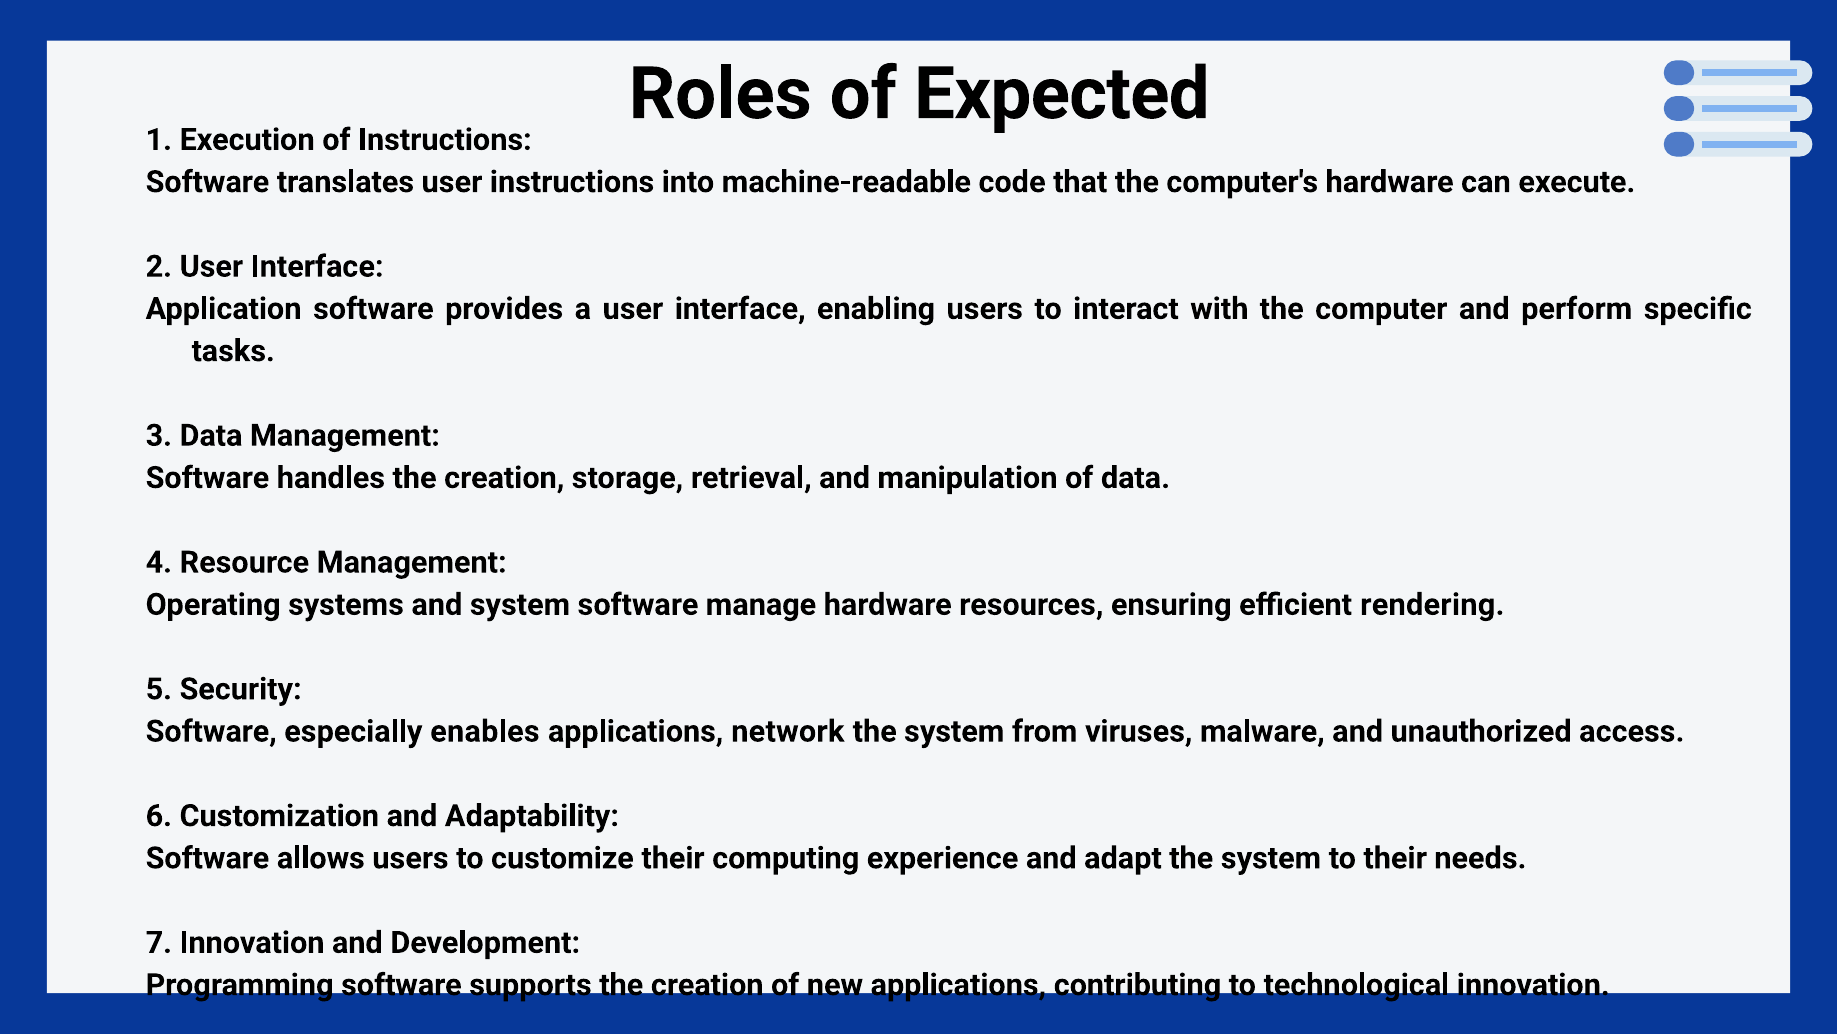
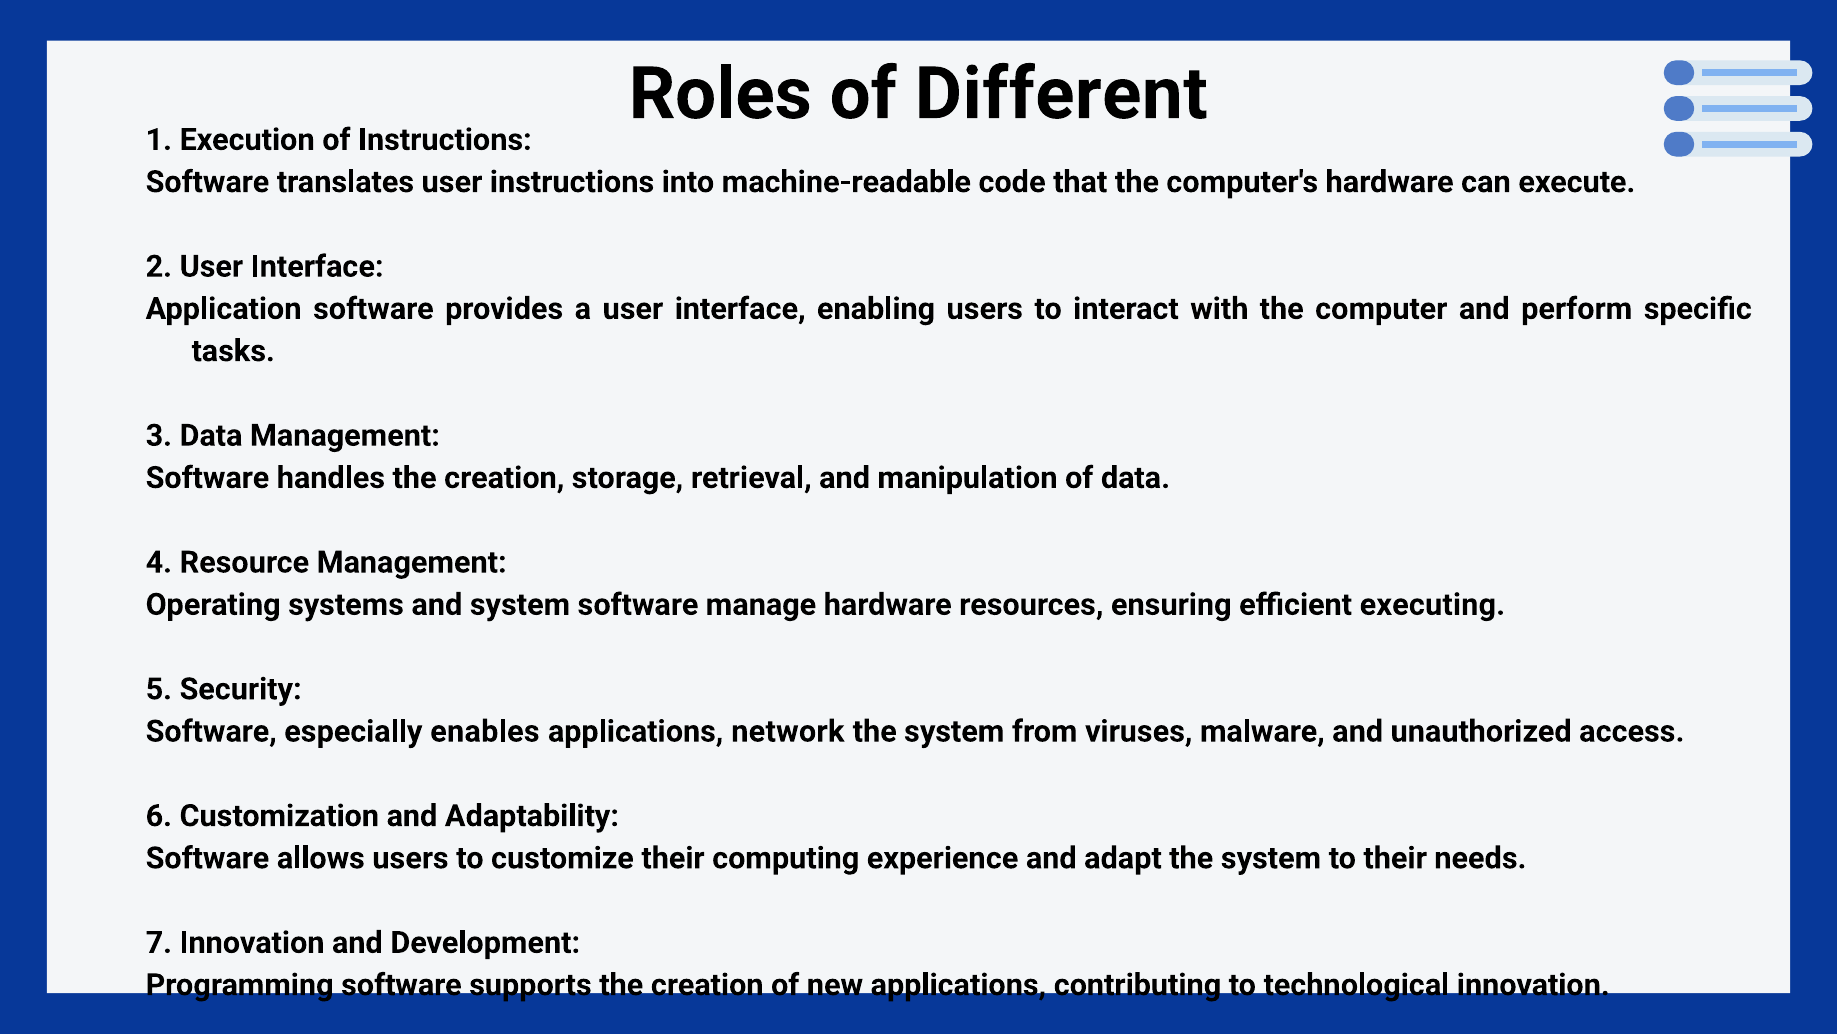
Expected: Expected -> Different (1061, 94)
rendering: rendering -> executing (1432, 604)
